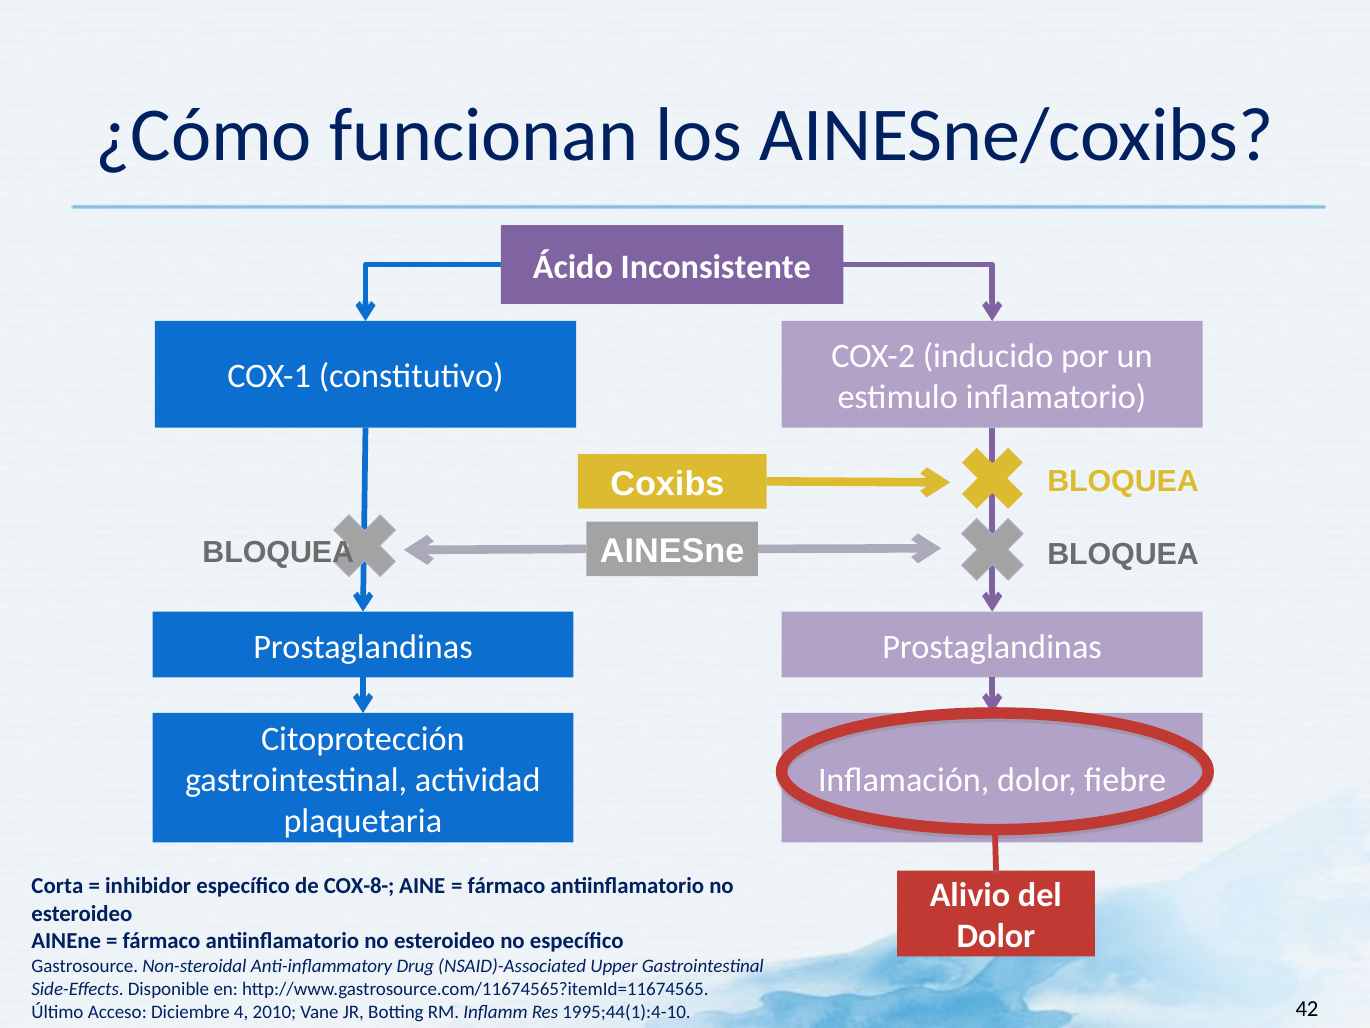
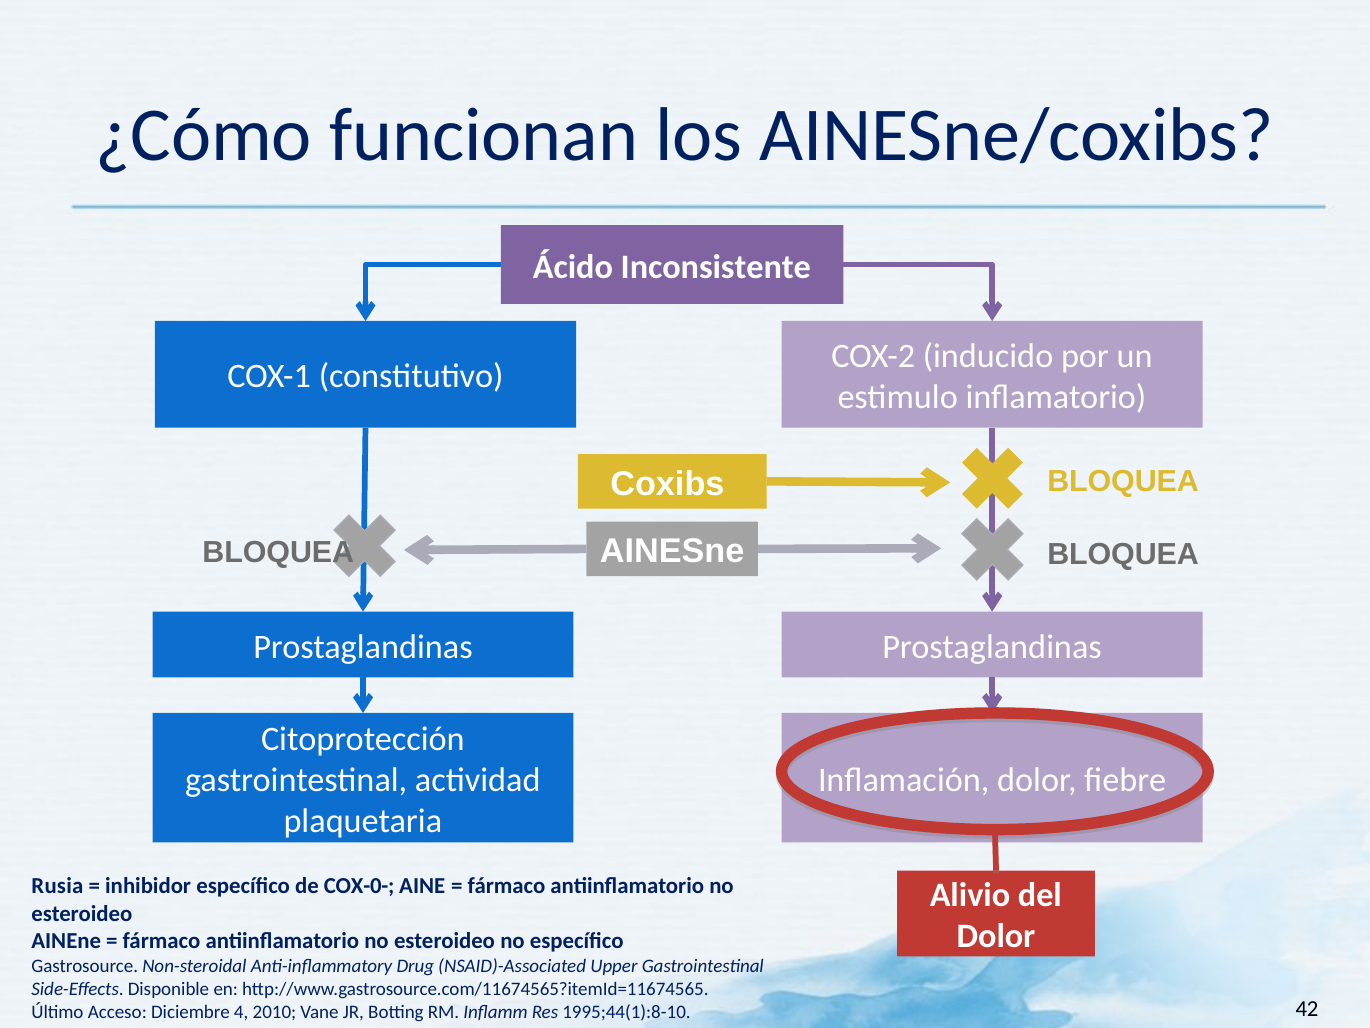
Corta: Corta -> Rusia (57, 886)
COX-8-: COX-8- -> COX-0- (359, 886)
1995;44(1):4-10: 1995;44(1):4-10 -> 1995;44(1):8-10 (626, 1011)
